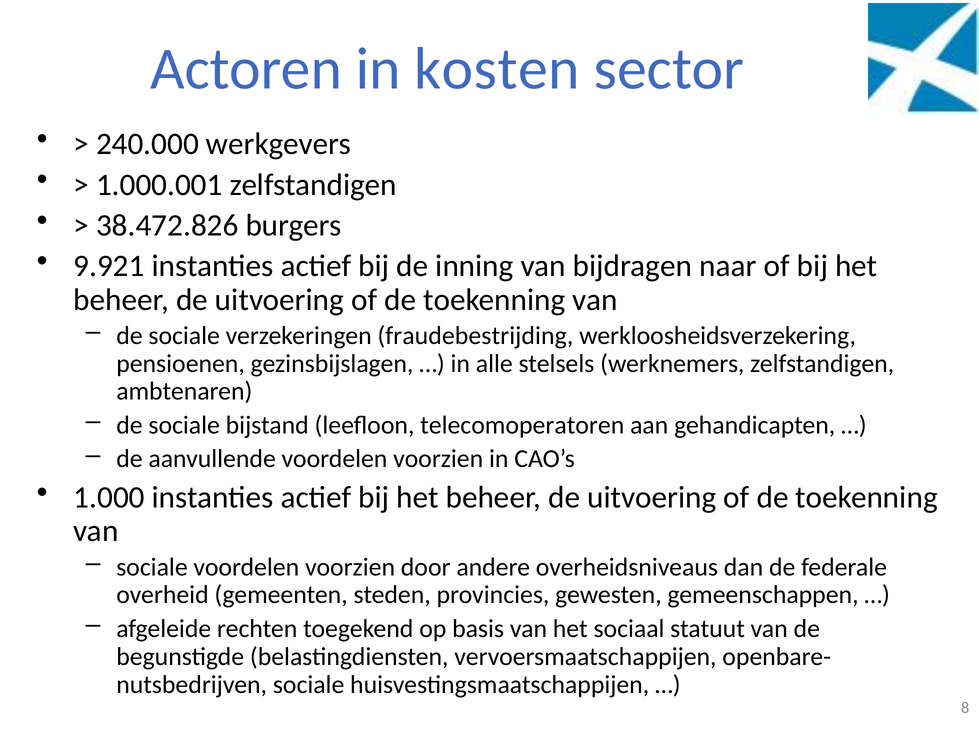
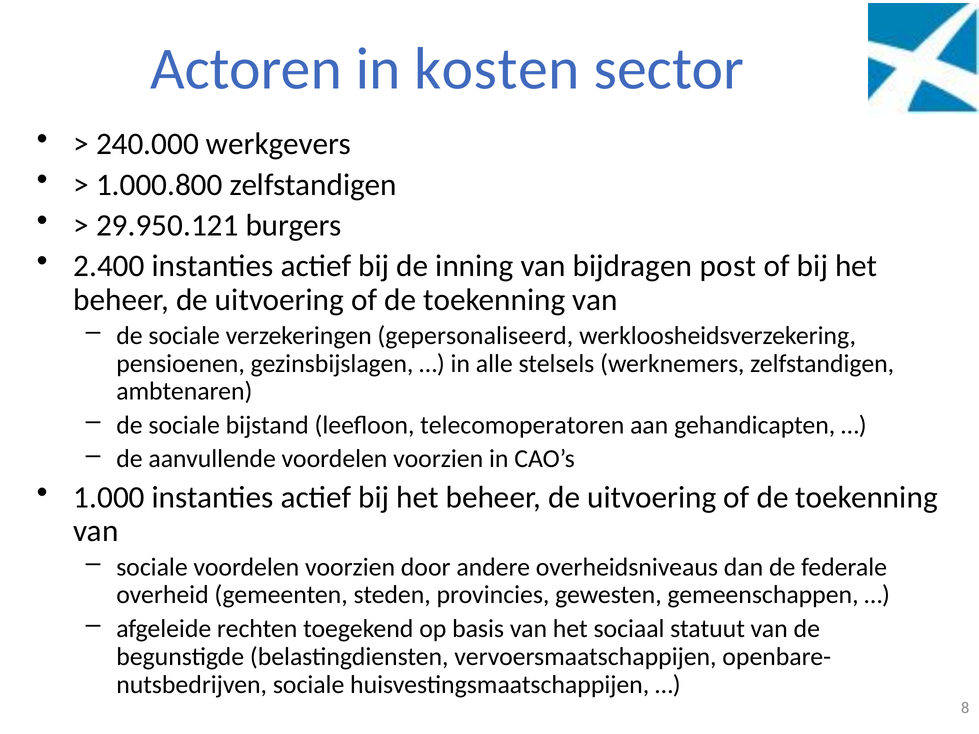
1.000.001: 1.000.001 -> 1.000.800 (159, 185)
38.472.826: 38.472.826 -> 29.950.121 (167, 225)
9.921: 9.921 -> 2.400 (109, 266)
naar: naar -> post (728, 266)
fraudebestrijding: fraudebestrijding -> gepersonaliseerd (475, 336)
